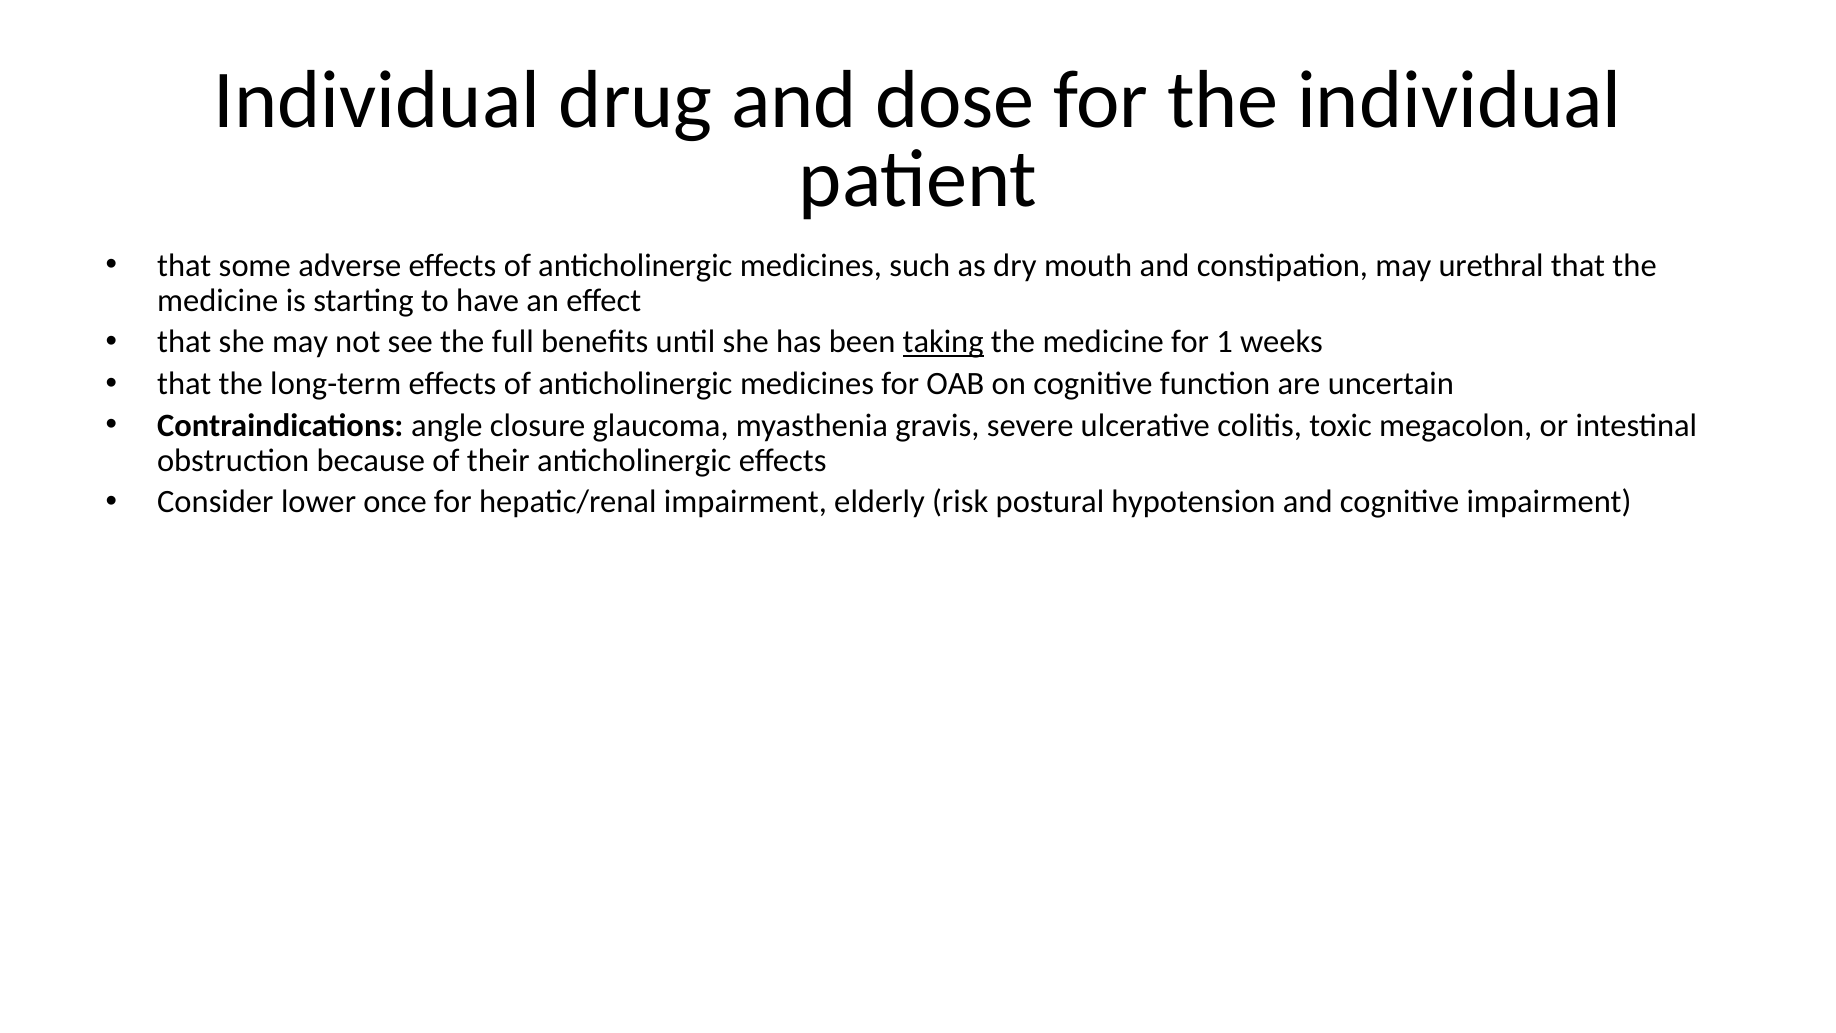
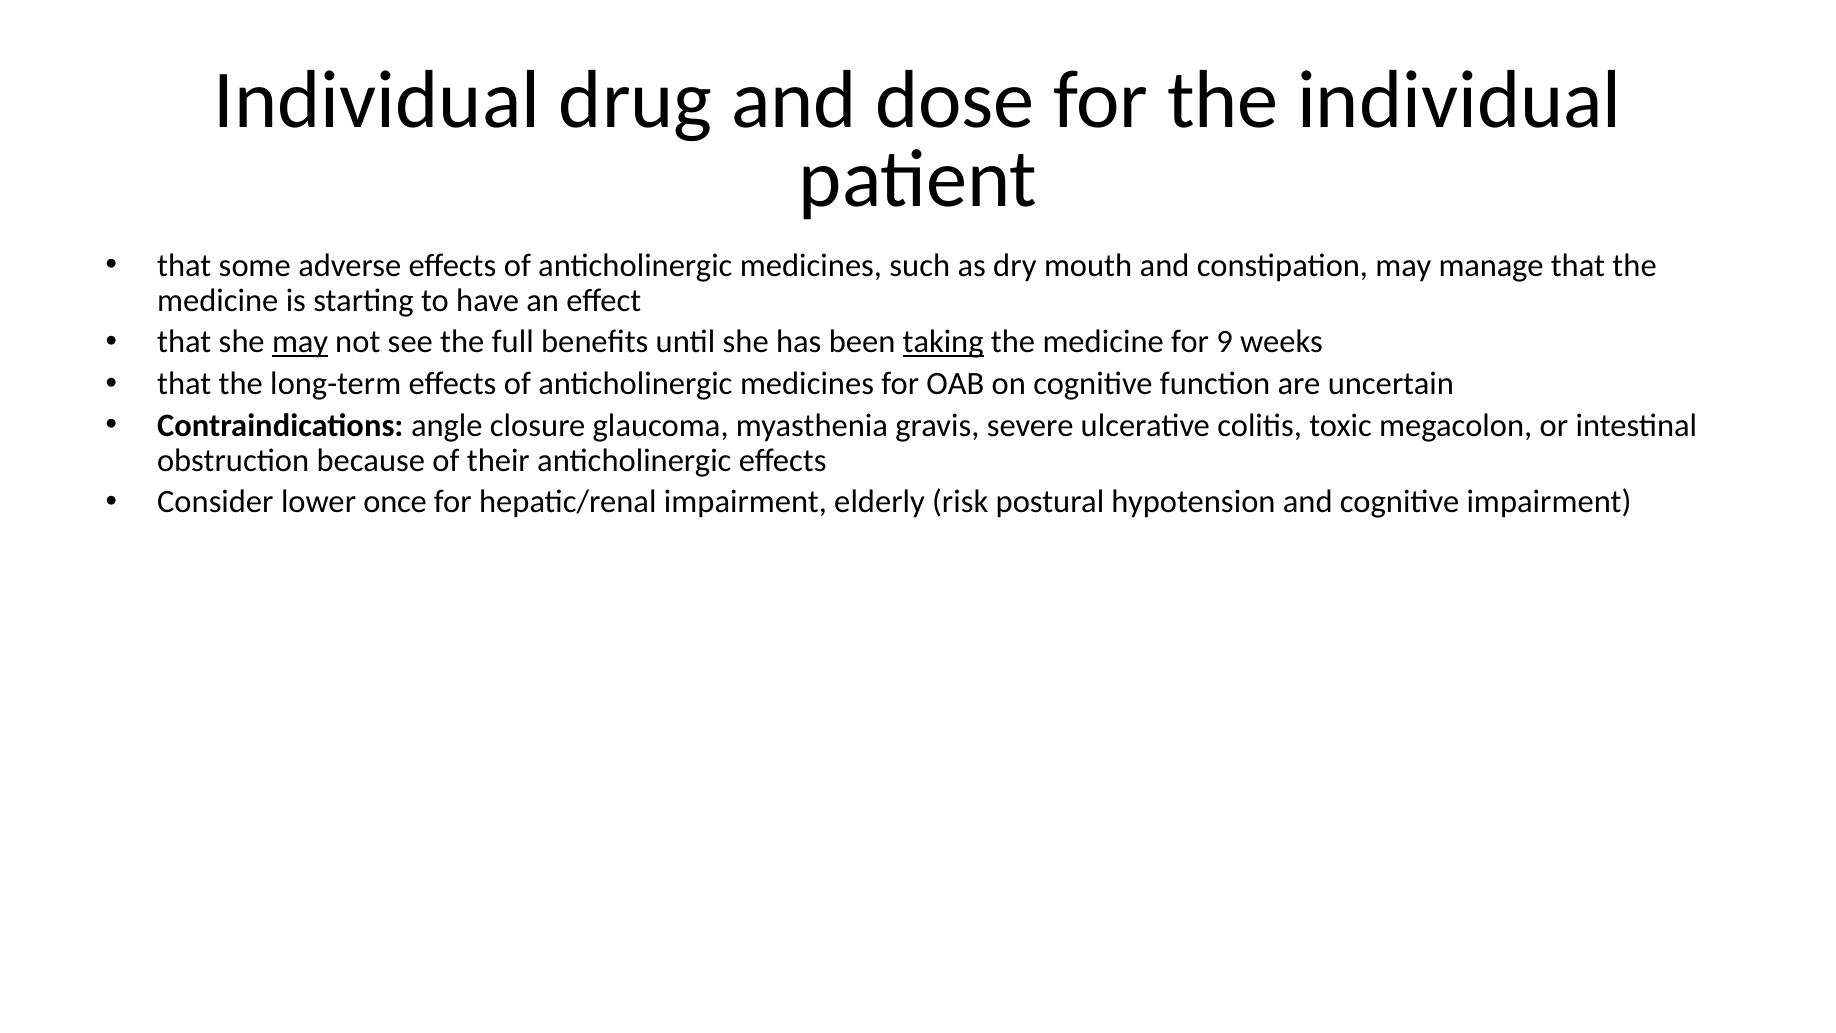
urethral: urethral -> manage (1491, 265)
may underline: none -> present (300, 342)
1: 1 -> 9 (1225, 342)
